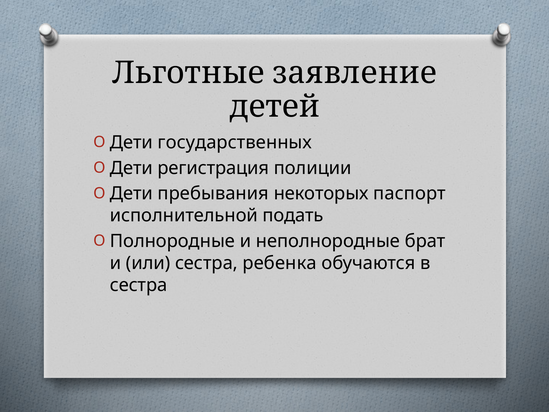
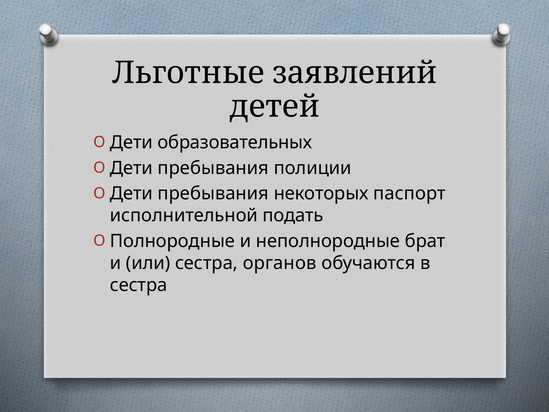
заявление: заявление -> заявлений (355, 73)
государственных: государственных -> образовательных (235, 142)
регистрация: регистрация -> пребывания (213, 168)
ребенка: ребенка -> органов (280, 263)
